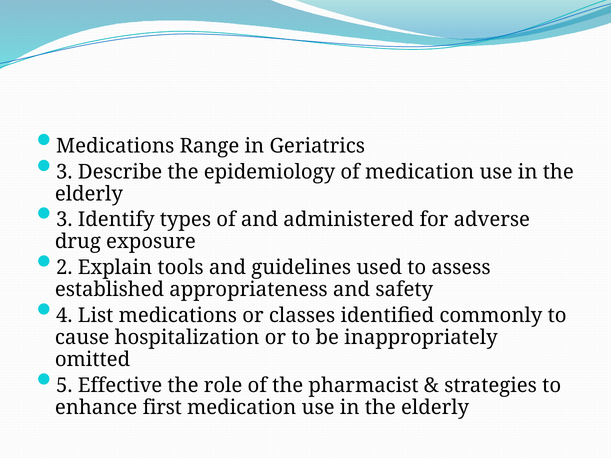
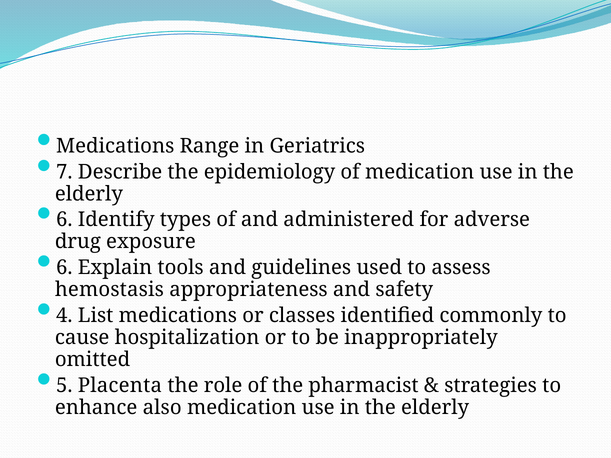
3: 3 -> 7 (64, 172)
3: 3 -> 6 (64, 220)
2: 2 -> 6 (64, 268)
established: established -> hemostasis (109, 290)
Effective: Effective -> Placenta (120, 386)
first: first -> also (162, 408)
